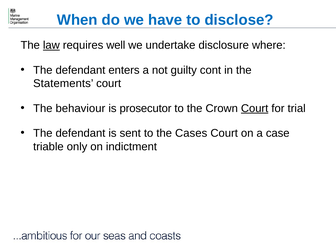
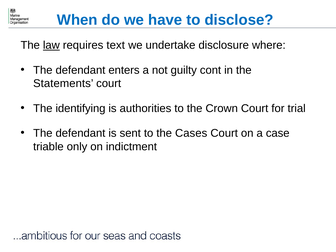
well: well -> text (116, 45)
behaviour: behaviour -> identifying (80, 108)
prosecutor: prosecutor -> authorities (145, 108)
Court underline: present -> none (255, 108)
